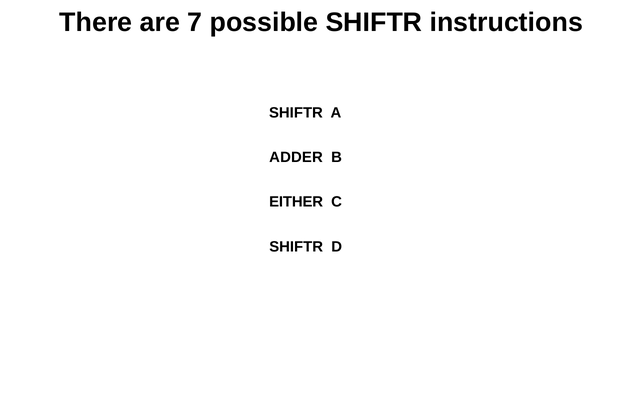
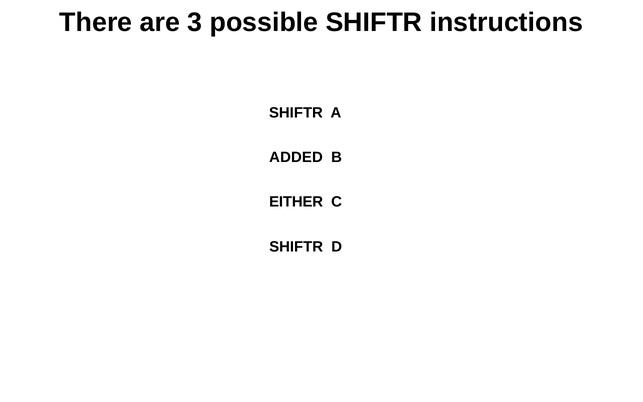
7: 7 -> 3 (195, 22)
ADDER: ADDER -> ADDED (296, 157)
